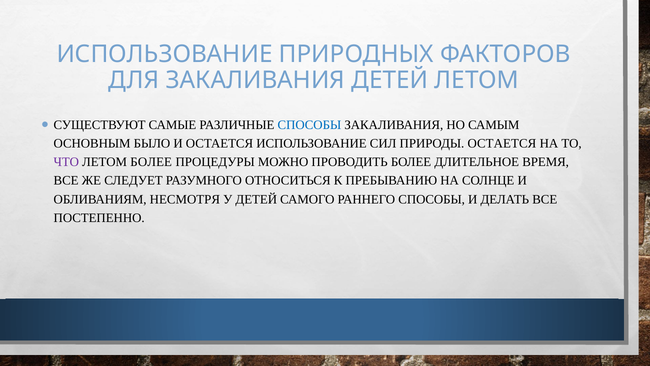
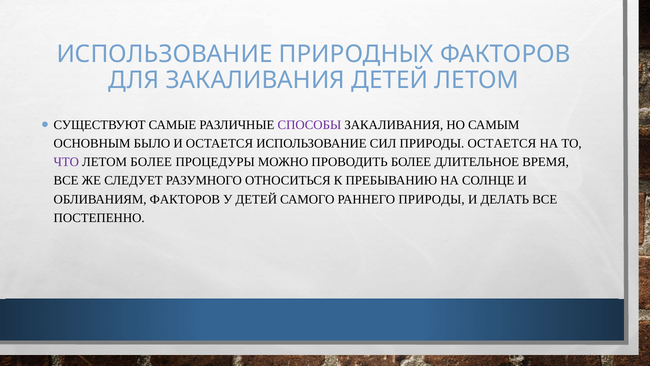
СПОСОБЫ colour: blue -> purple (309, 125)
ОБЛИВАНИЯМ НЕСМОТРЯ: НЕСМОТРЯ -> ФАКТОРОВ (185, 199)
РАННЕГО СПОСОБЫ: СПОСОБЫ -> ПРИРОДЫ (432, 199)
